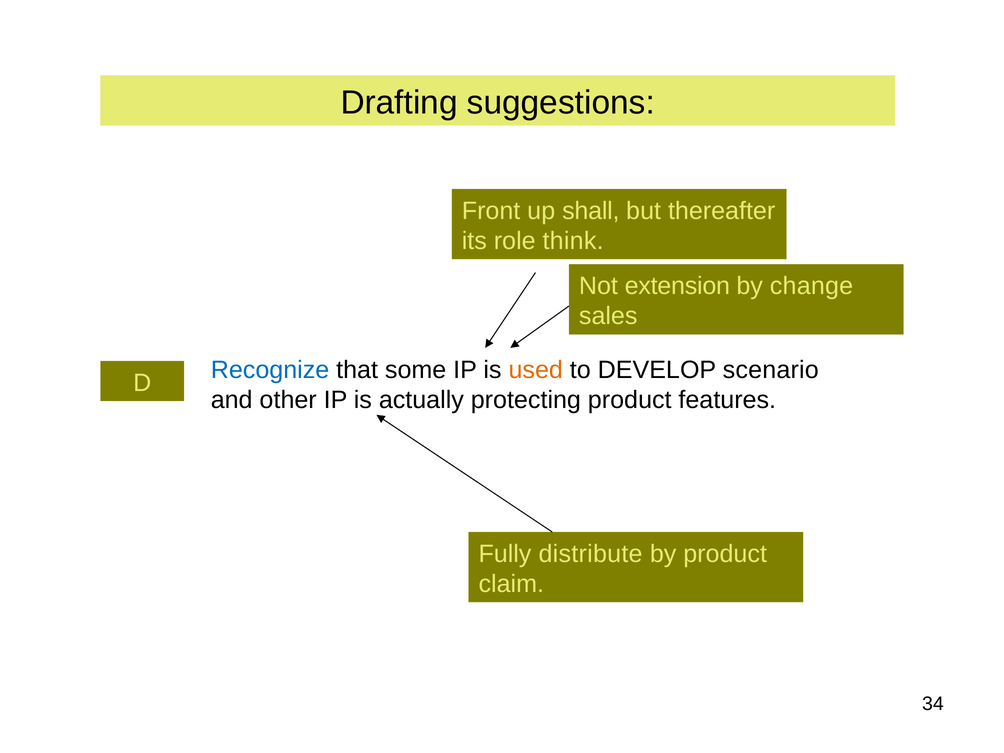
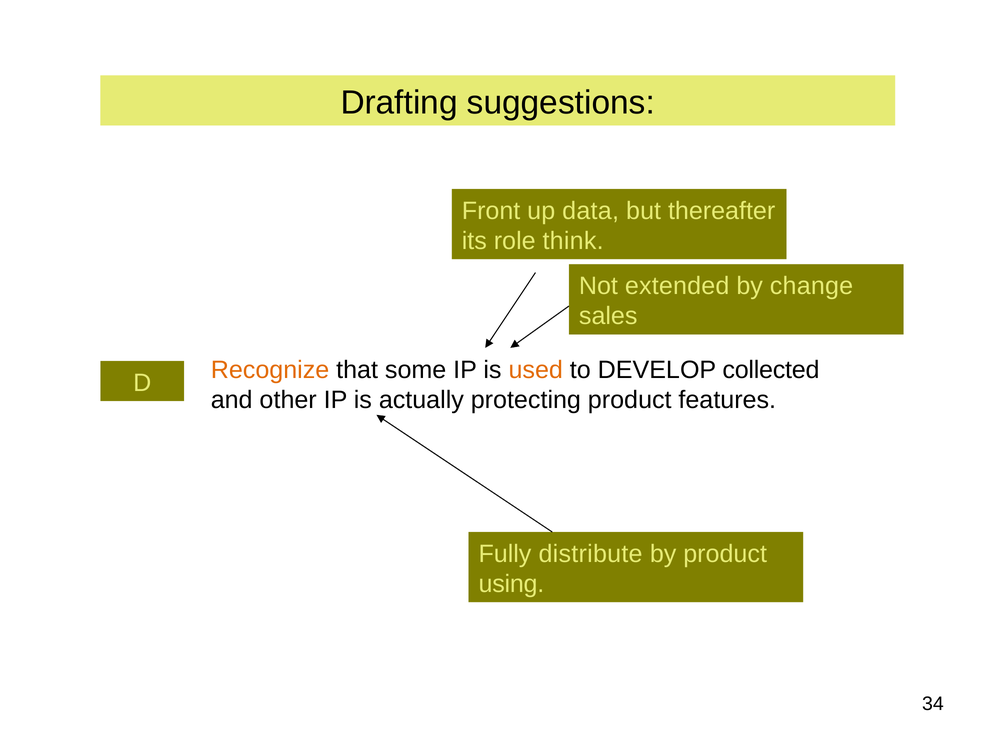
shall: shall -> data (591, 211)
extension: extension -> extended (677, 286)
Recognize colour: blue -> orange (270, 370)
scenario: scenario -> collected (771, 370)
claim: claim -> using (511, 584)
